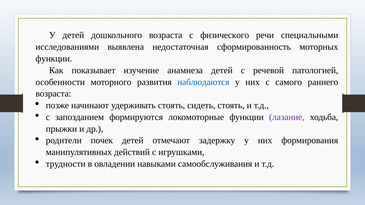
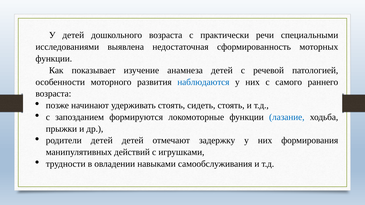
физического: физического -> практически (225, 35)
лазание colour: purple -> blue (287, 117)
родители почек: почек -> детей (102, 141)
